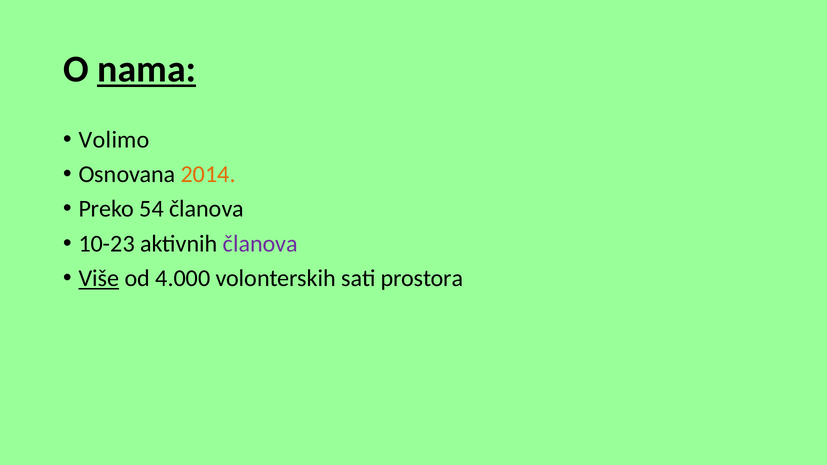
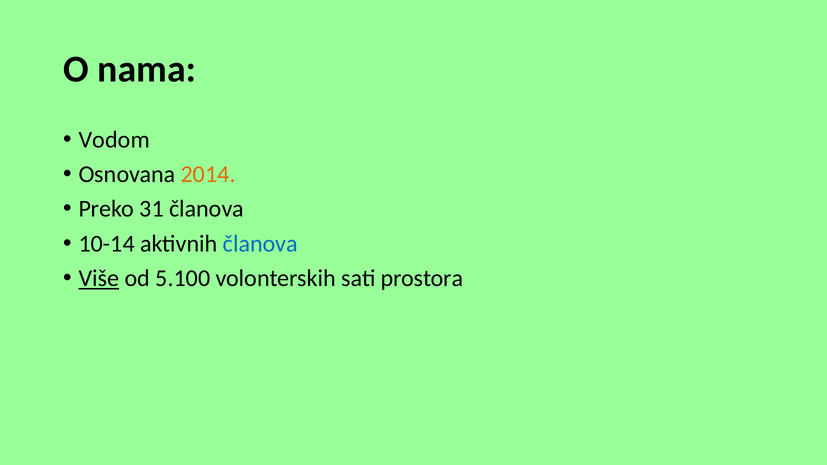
nama underline: present -> none (147, 69)
Volimo: Volimo -> Vodom (114, 140)
54: 54 -> 31 (152, 209)
10-23: 10-23 -> 10-14 (107, 244)
članova colour: purple -> blue (260, 244)
4.000: 4.000 -> 5.100 (183, 278)
